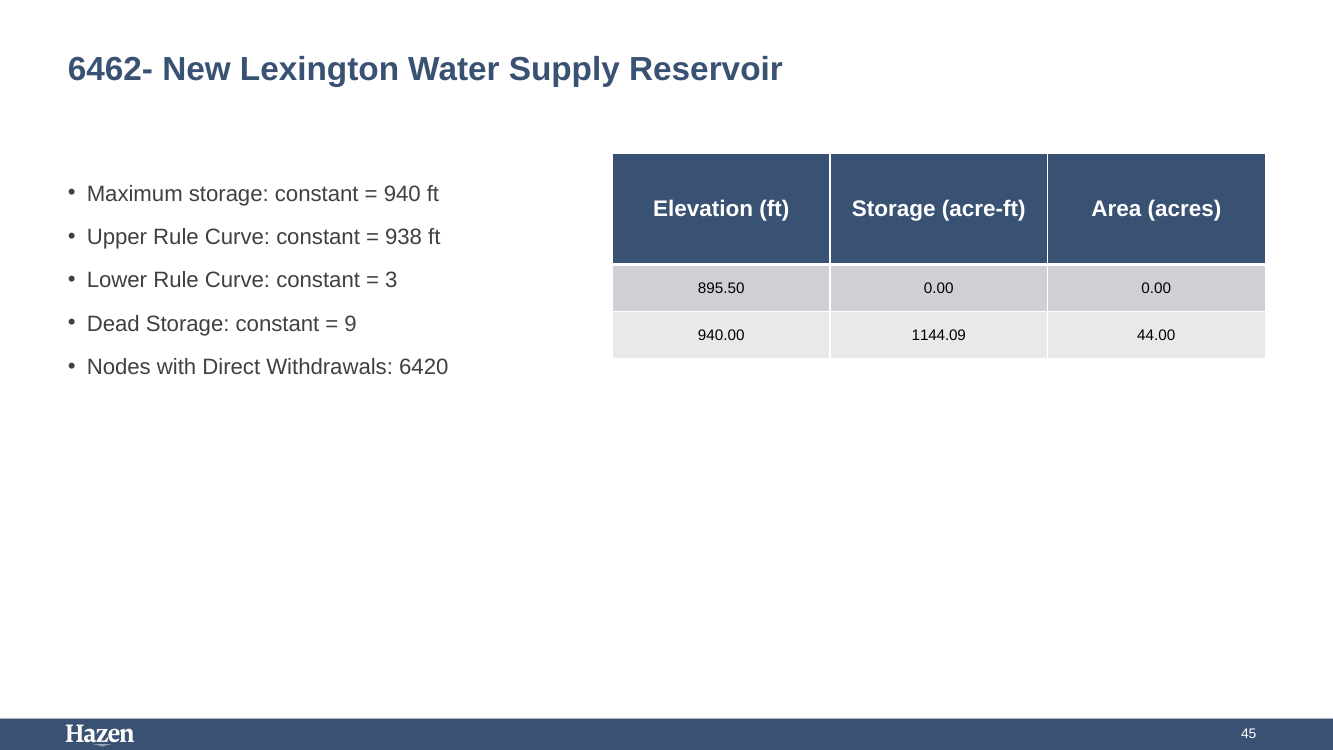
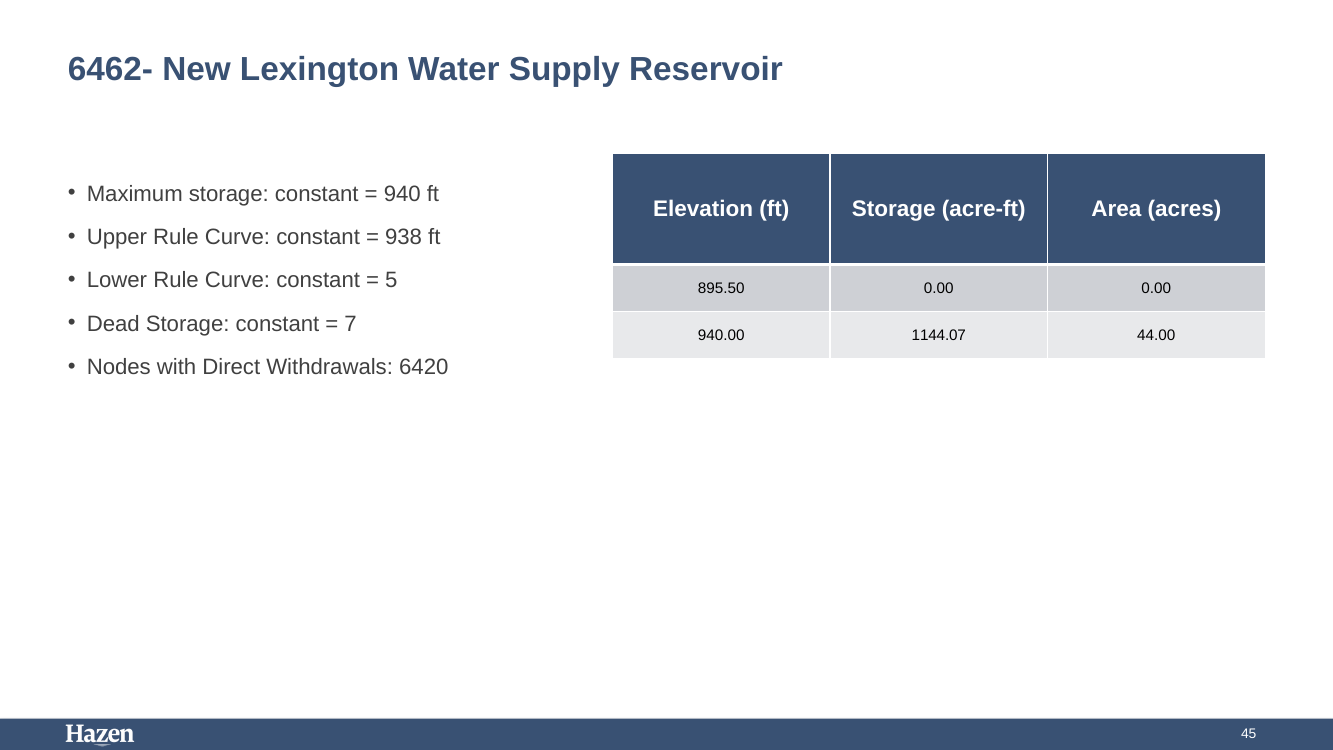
3: 3 -> 5 (391, 280)
9: 9 -> 7 (351, 324)
1144.09: 1144.09 -> 1144.07 (939, 335)
